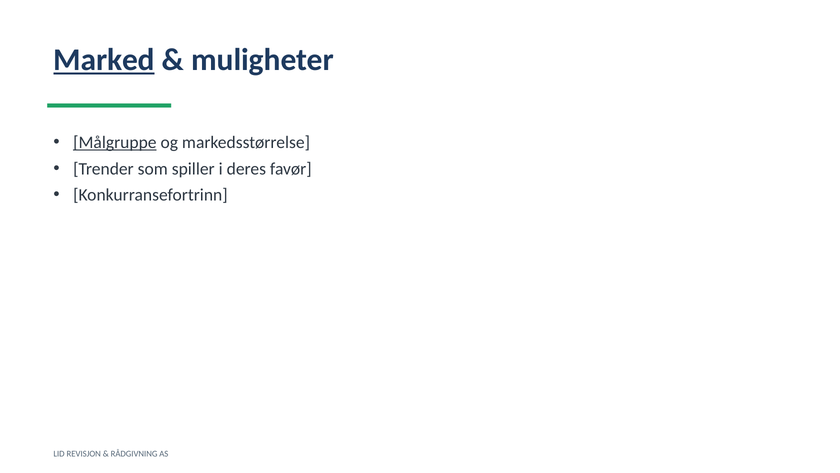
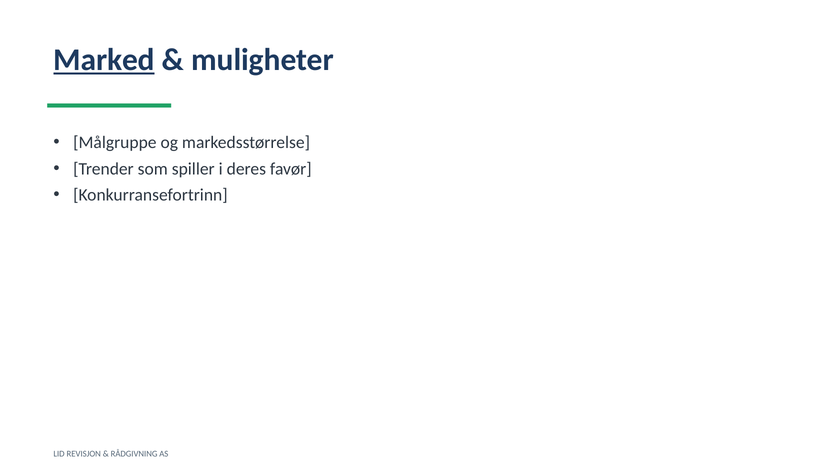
Målgruppe underline: present -> none (115, 142)
